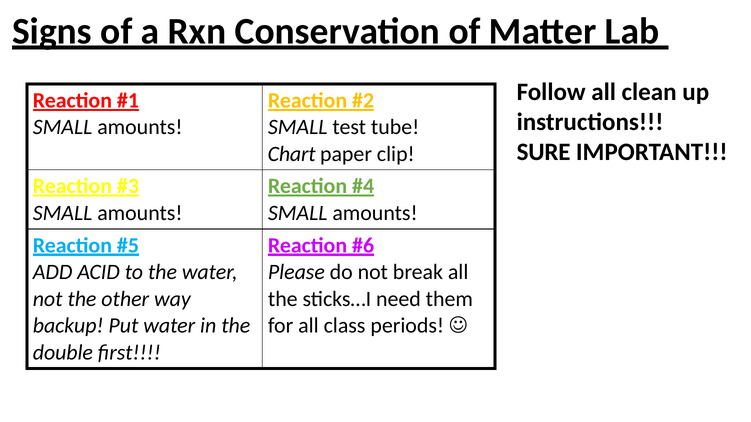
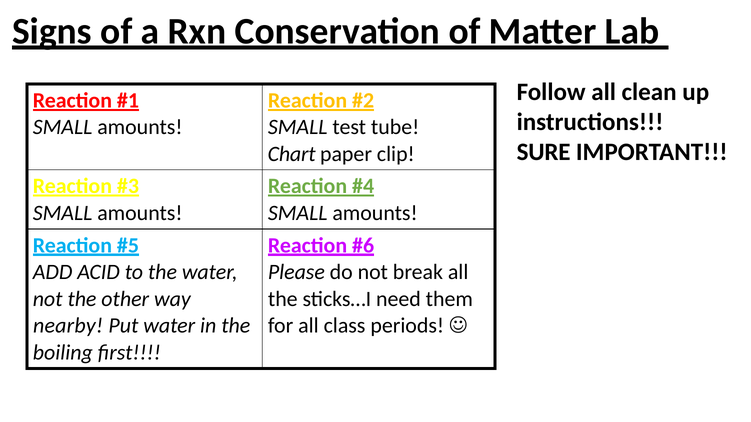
backup: backup -> nearby (68, 326)
double: double -> boiling (63, 353)
